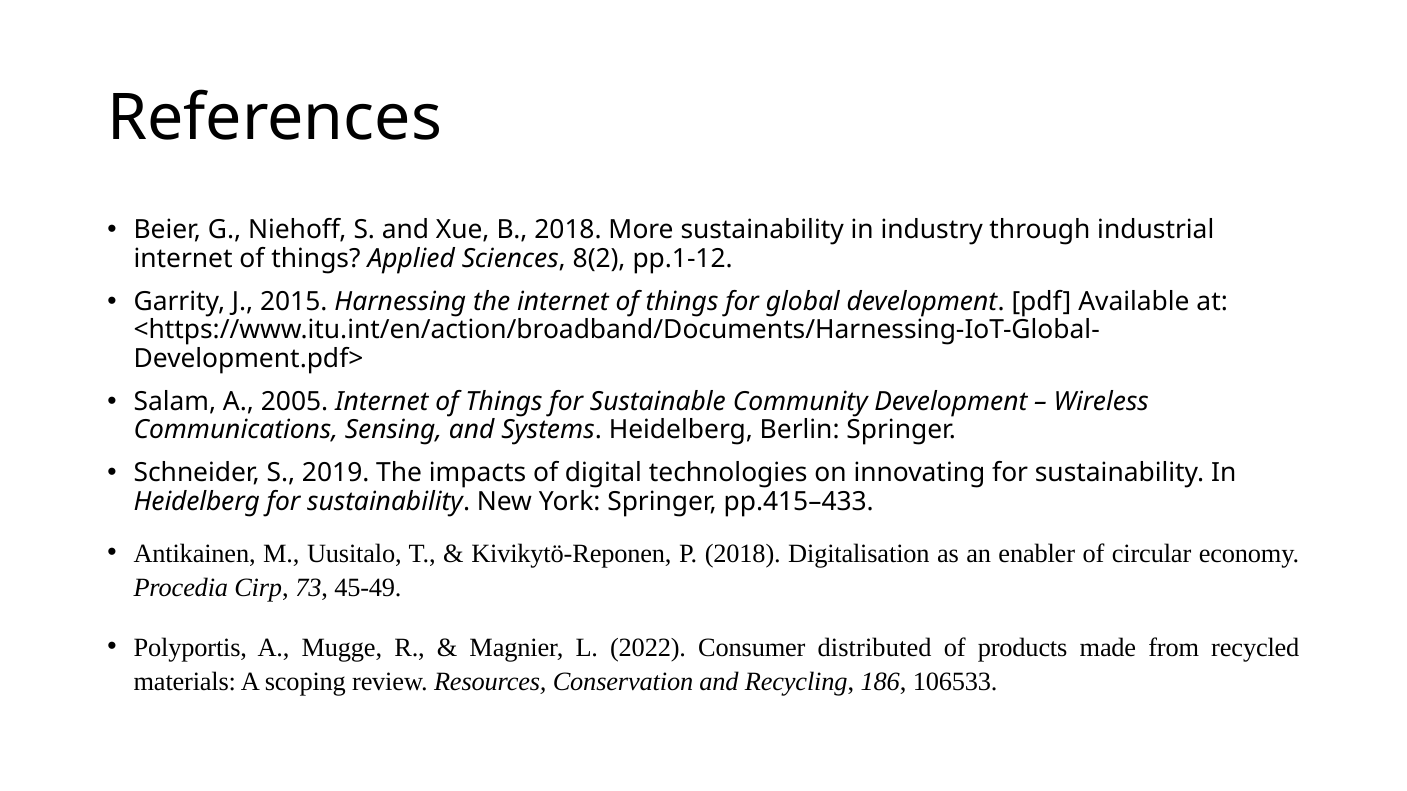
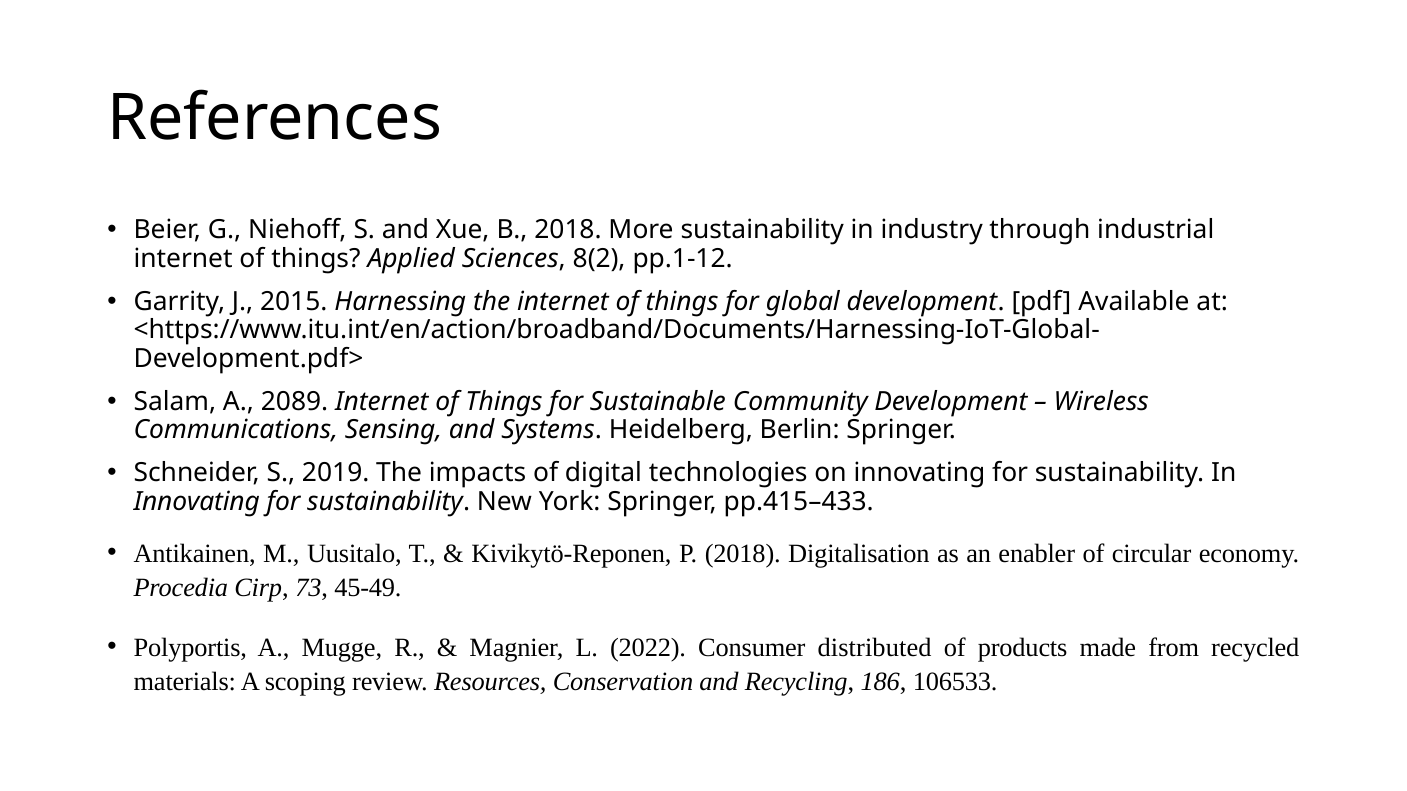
2005: 2005 -> 2089 (295, 402)
Heidelberg: Heidelberg -> Innovating (197, 502)
